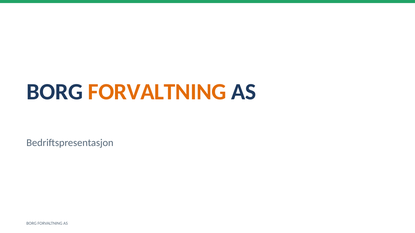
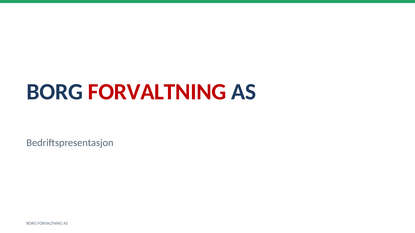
FORVALTNING colour: orange -> red (157, 92)
